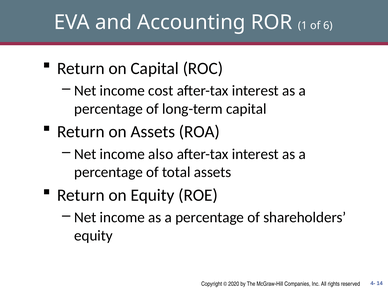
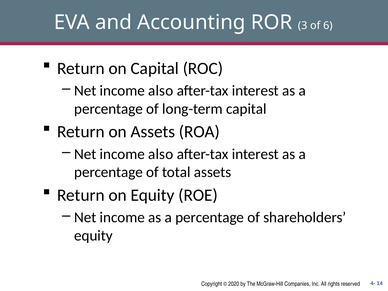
1: 1 -> 3 (303, 26)
cost: cost -> also (161, 91)
